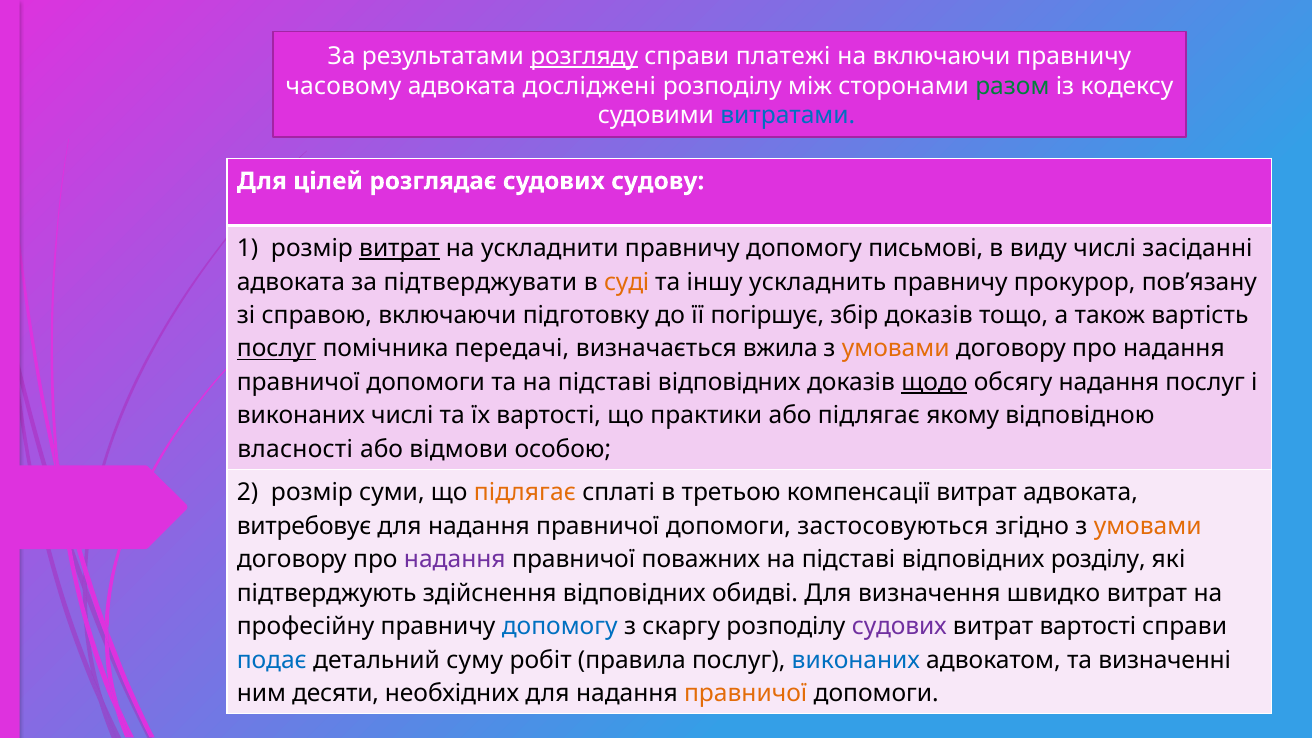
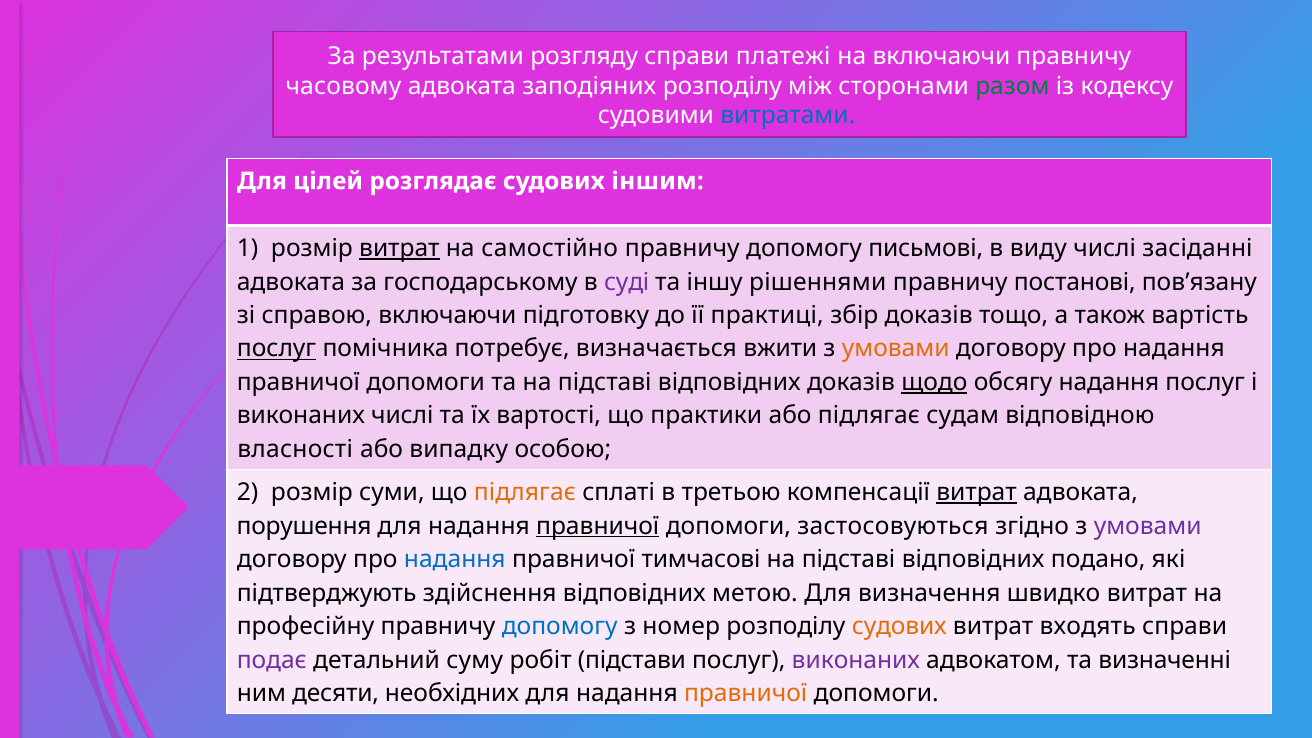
розгляду underline: present -> none (584, 56)
досліджені: досліджені -> заподіяних (589, 86)
судову: судову -> іншим (658, 181)
ускладнити: ускладнити -> самостійно (550, 248)
підтверджувати: підтверджувати -> господарському (480, 282)
суді colour: orange -> purple (627, 282)
ускладнить: ускладнить -> рішеннями (818, 282)
прокурор: прокурор -> постанові (1075, 282)
погіршує: погіршує -> практиці (767, 315)
передачі: передачі -> потребує (512, 349)
вжила: вжила -> вжити (780, 349)
якому: якому -> судам (963, 416)
відмови: відмови -> випадку (459, 449)
витрат underline: none -> present (977, 493)
витребовує: витребовує -> порушення (304, 526)
правничої underline: none -> present (598, 526)
умовами colour: orange -> purple (1148, 526)
надання colour: purple -> blue (455, 560)
поважних: поважних -> тимчасові (701, 560)
розділу: розділу -> подано (1098, 560)
обидві: обидві -> метою (755, 593)
скаргу: скаргу -> номер (681, 627)
судових colour: purple -> orange (899, 627)
витрат вартості: вартості -> входять (1088, 627)
подає colour: blue -> purple (272, 660)
правила: правила -> підстави (632, 660)
виконаних colour: blue -> purple (856, 660)
